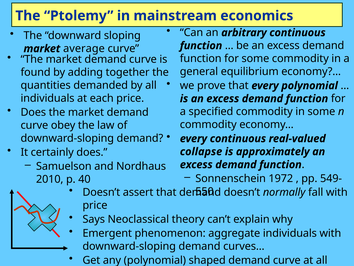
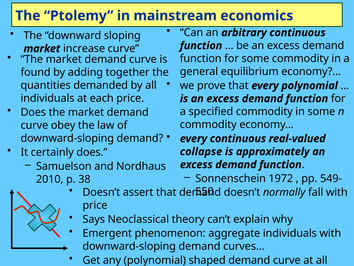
average: average -> increase (84, 49)
40: 40 -> 38 (84, 179)
